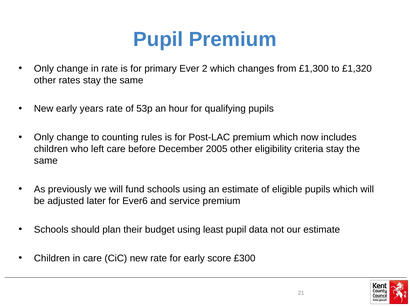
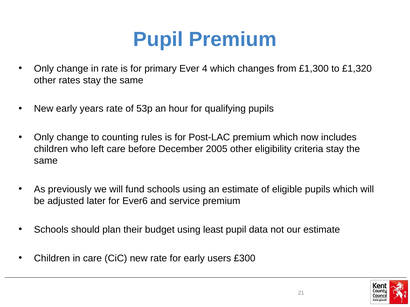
2: 2 -> 4 (205, 69)
score: score -> users (219, 259)
